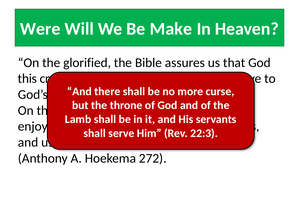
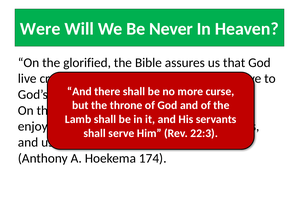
Make: Make -> Never (171, 29)
this: this -> live (27, 79)
272: 272 -> 174 (153, 158)
